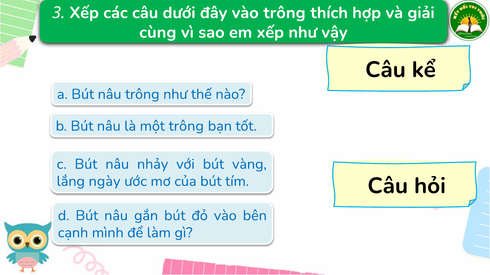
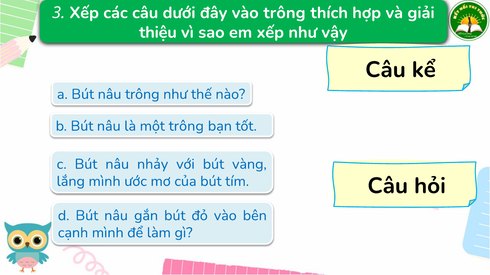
cùng: cùng -> thiệu (158, 32)
lắng ngày: ngày -> mình (105, 182)
